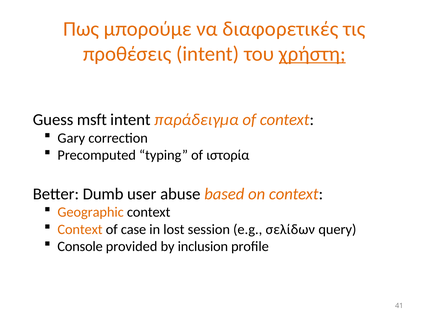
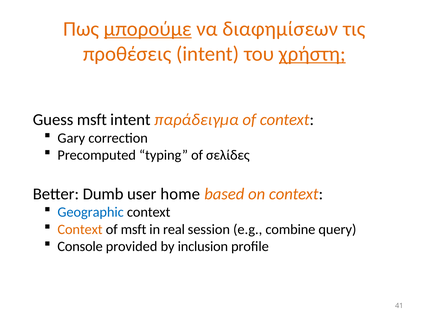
μπορούμε underline: none -> present (148, 29)
διαφορετικές: διαφορετικές -> διαφημίσεων (280, 29)
ιστορία: ιστορία -> σελίδες (228, 156)
abuse: abuse -> home (180, 194)
Geographic colour: orange -> blue (91, 213)
of case: case -> msft (134, 230)
lost: lost -> real (174, 230)
σελίδων: σελίδων -> combine (290, 230)
